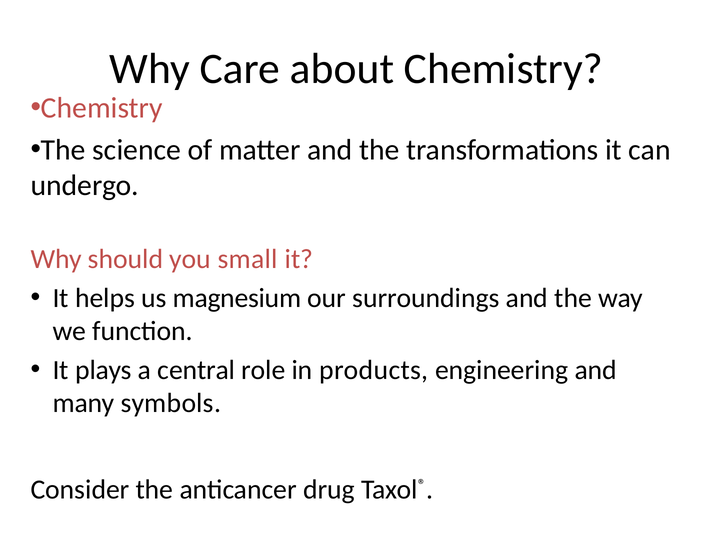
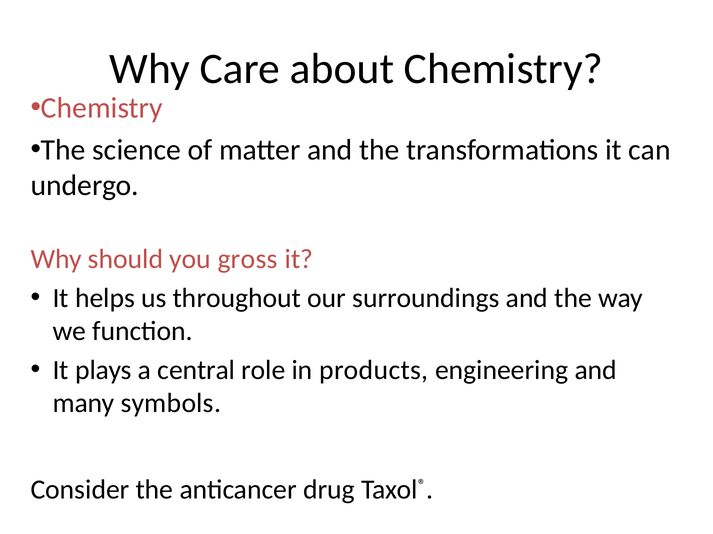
small: small -> gross (248, 259)
magnesium: magnesium -> throughout (237, 298)
